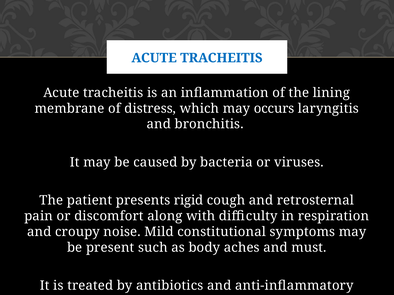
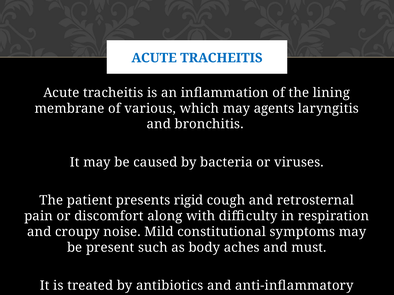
distress: distress -> various (150, 109)
may occurs: occurs -> agents (274, 109)
